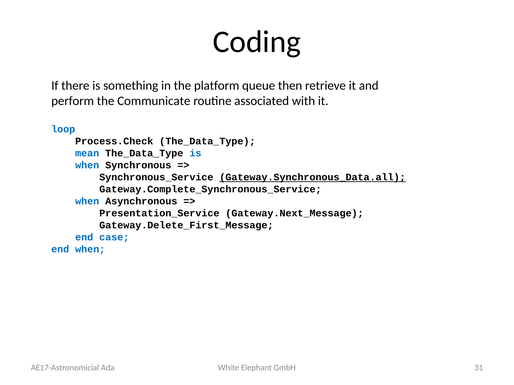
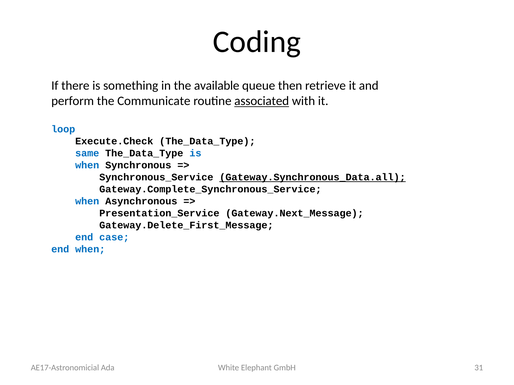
platform: platform -> available (217, 86)
associated underline: none -> present (262, 101)
Process.Check: Process.Check -> Execute.Check (114, 142)
mean: mean -> same (87, 154)
